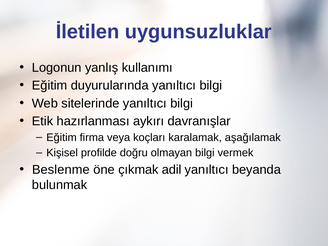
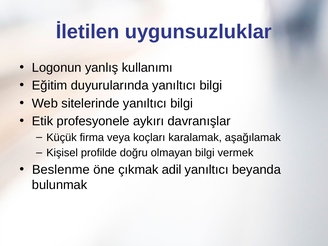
hazırlanması: hazırlanması -> profesyonele (93, 121)
Eğitim: Eğitim -> Küçük (62, 137)
